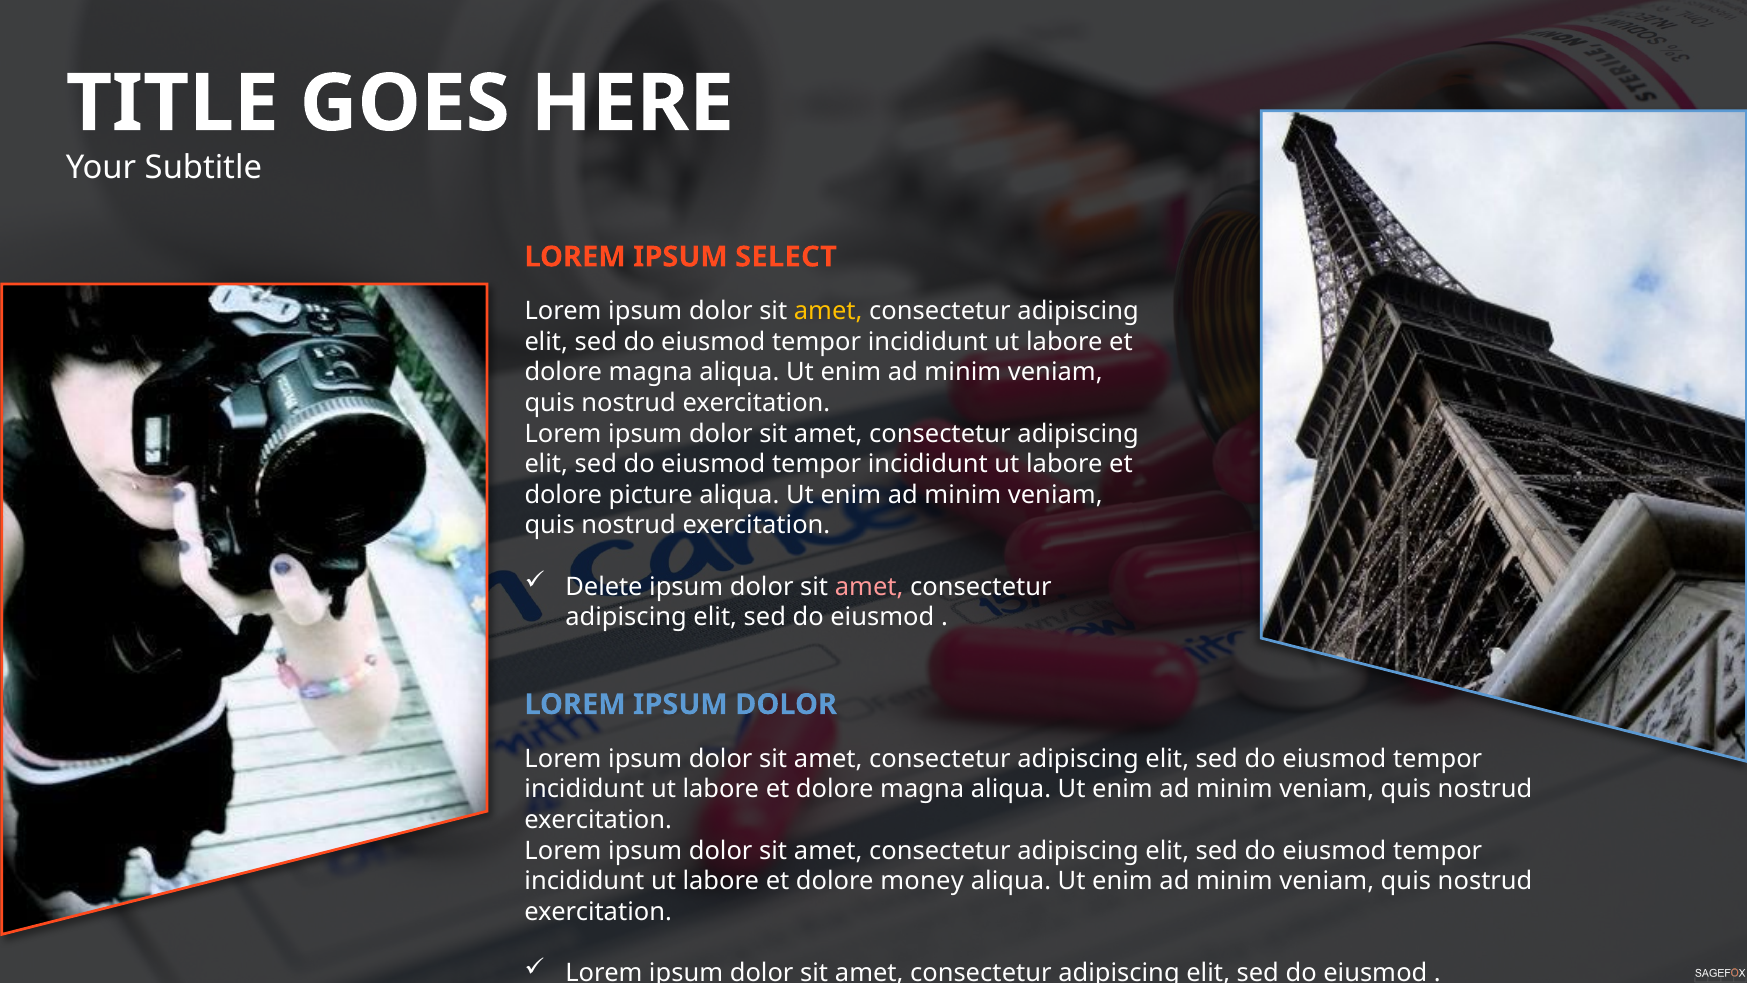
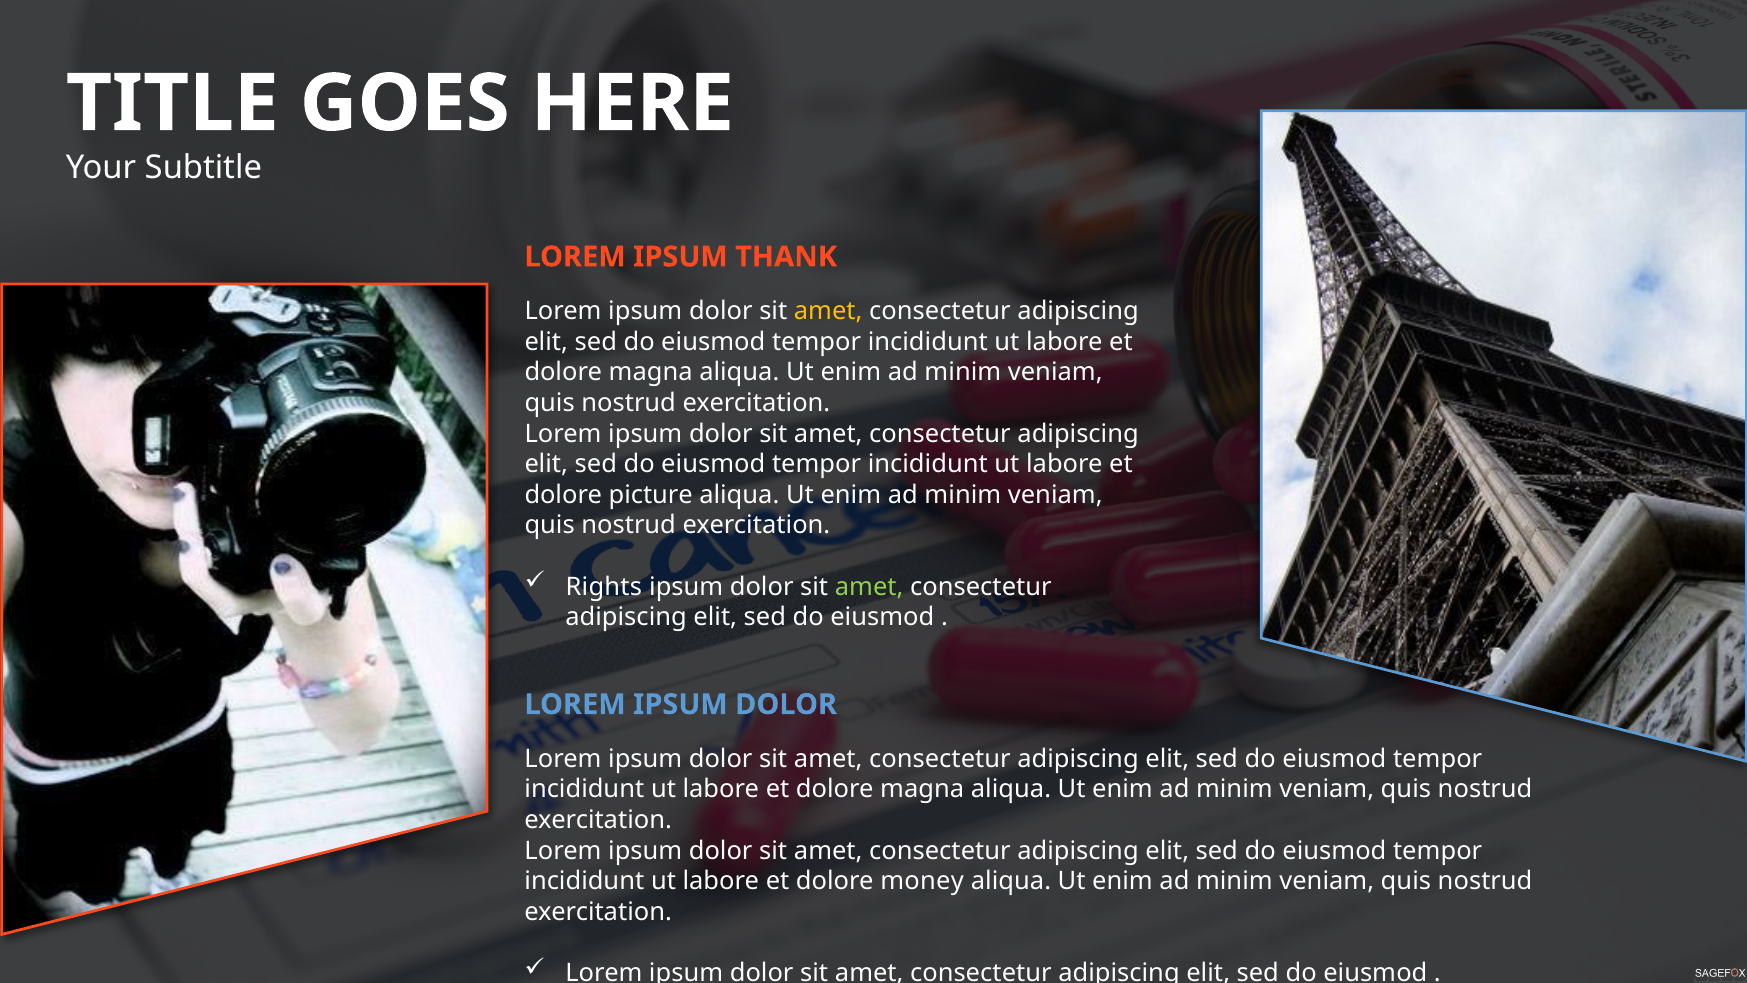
SELECT: SELECT -> THANK (786, 257)
Delete: Delete -> Rights (604, 586)
amet colour: pink -> light green (869, 586)
